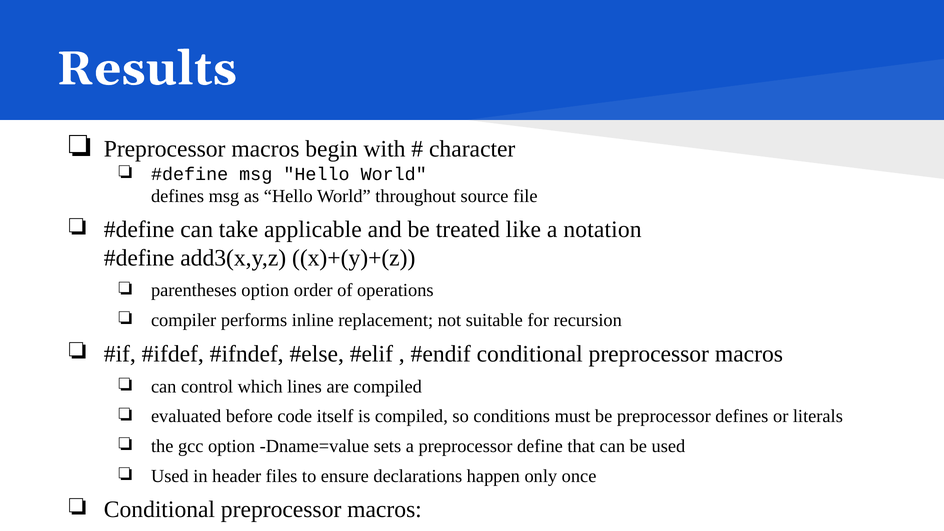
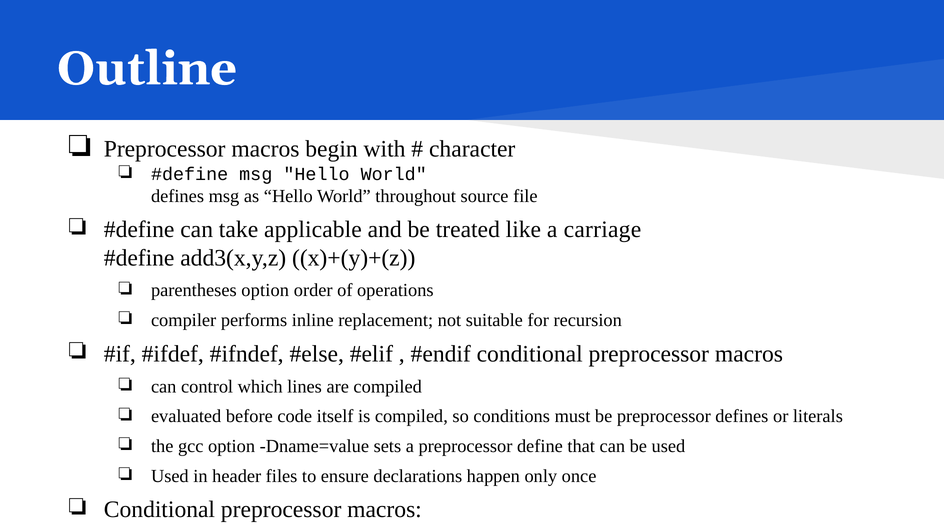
Results: Results -> Outline (147, 69)
notation: notation -> carriage (602, 229)
